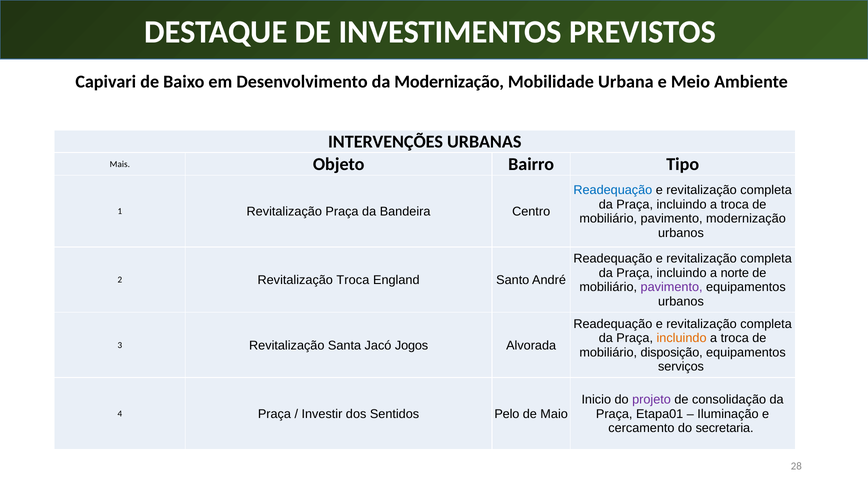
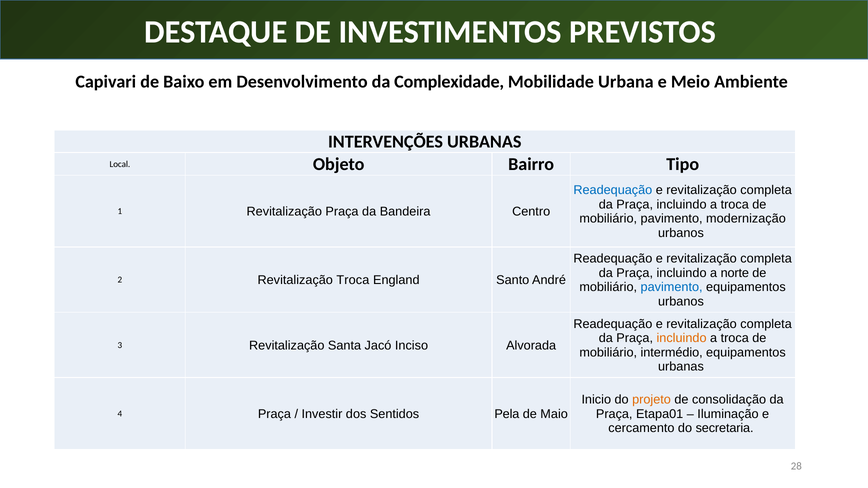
da Modernização: Modernização -> Complexidade (449, 82)
Mais: Mais -> Local (120, 164)
pavimento colour: purple -> blue (672, 287)
Jogos: Jogos -> Inciso (411, 346)
disposição: disposição -> intermédio (672, 353)
serviços: serviços -> urbanas (681, 367)
projeto colour: purple -> orange (652, 400)
Pelo: Pelo -> Pela (507, 414)
